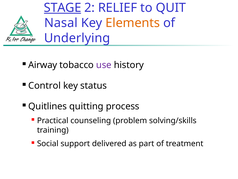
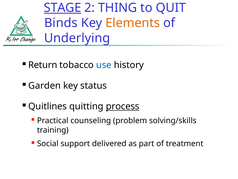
RELIEF: RELIEF -> THING (118, 8)
Nasal: Nasal -> Binds (61, 23)
Airway: Airway -> Return (43, 65)
use colour: purple -> blue (104, 65)
Control: Control -> Garden (45, 85)
process underline: none -> present (123, 106)
